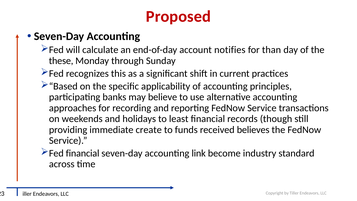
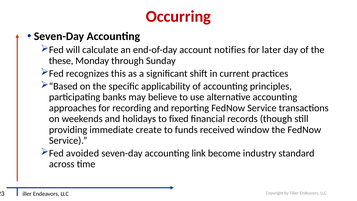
Proposed: Proposed -> Occurring (178, 16)
than: than -> later (272, 50)
least: least -> fixed (179, 119)
believes: believes -> window (253, 130)
Fed financial: financial -> avoided (82, 153)
